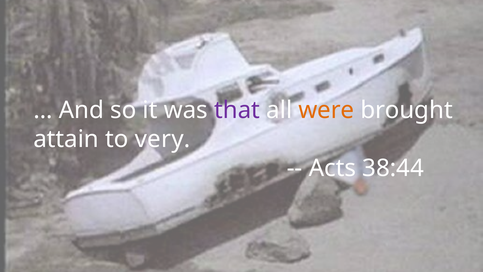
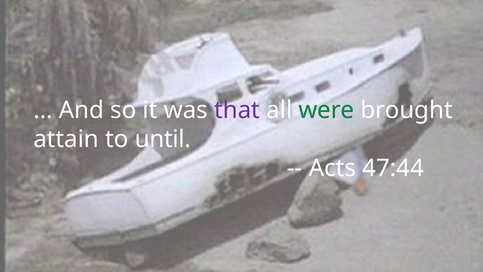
were colour: orange -> green (326, 110)
very: very -> until (163, 139)
38:44: 38:44 -> 47:44 (393, 168)
